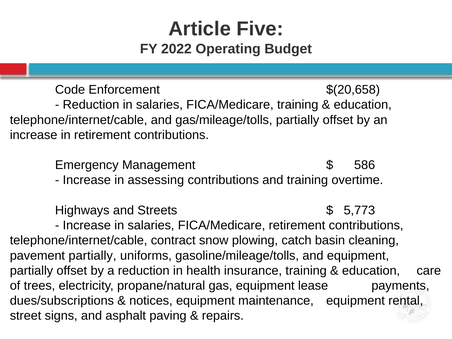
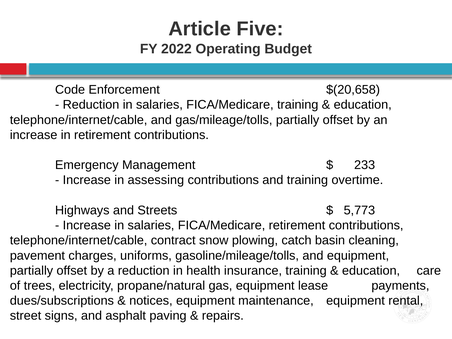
586: 586 -> 233 (365, 165)
pavement partially: partially -> charges (93, 256)
